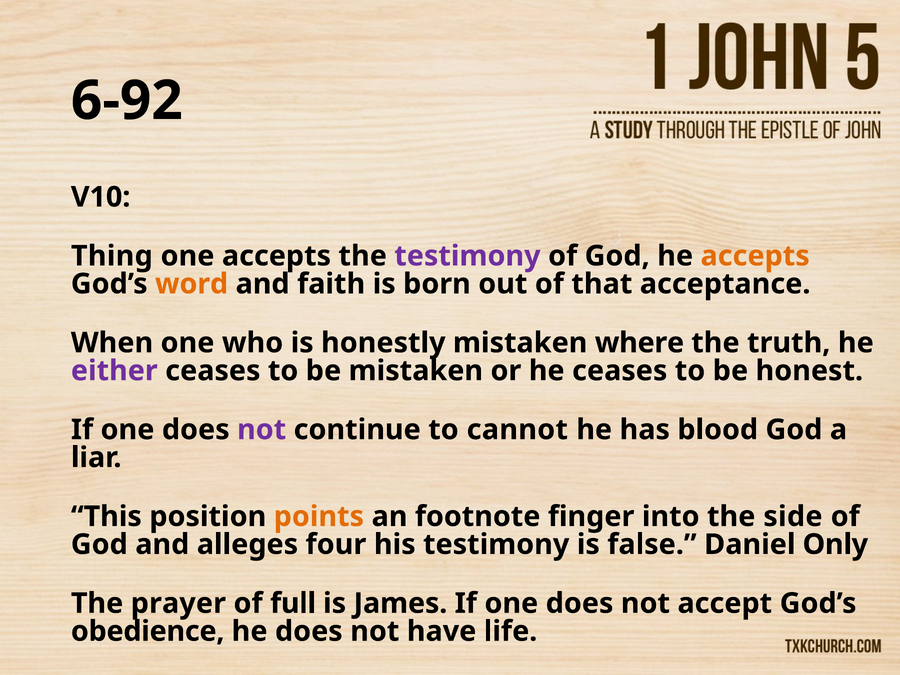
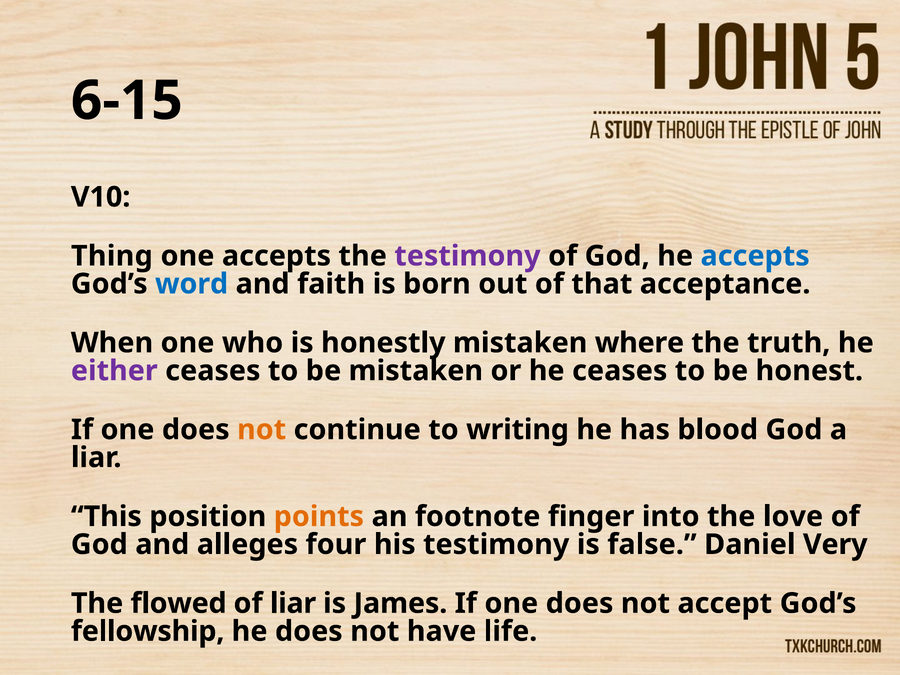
6-92: 6-92 -> 6-15 (127, 101)
accepts colour: orange -> blue (755, 256)
word colour: orange -> blue (192, 284)
not colour: purple -> orange (262, 430)
cannot: cannot -> writing (518, 430)
side: side -> love (793, 517)
Only: Only -> Very (835, 544)
prayer: prayer -> flowed (179, 603)
of full: full -> liar (293, 603)
obedience: obedience -> fellowship (148, 631)
